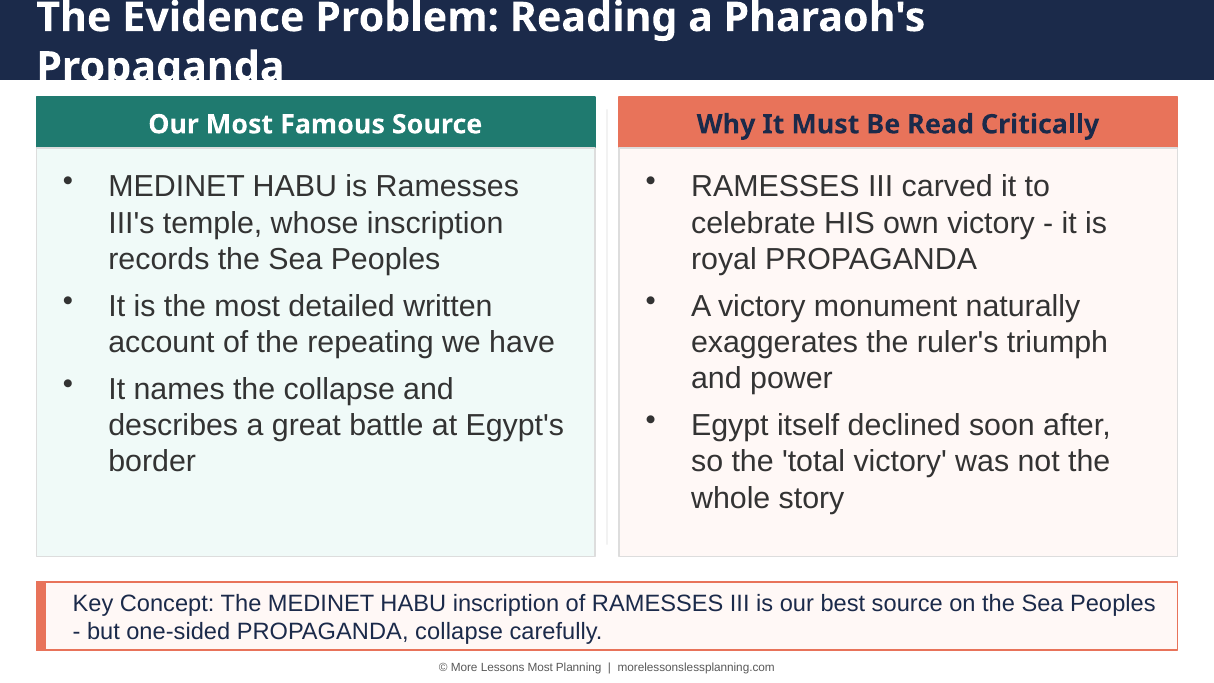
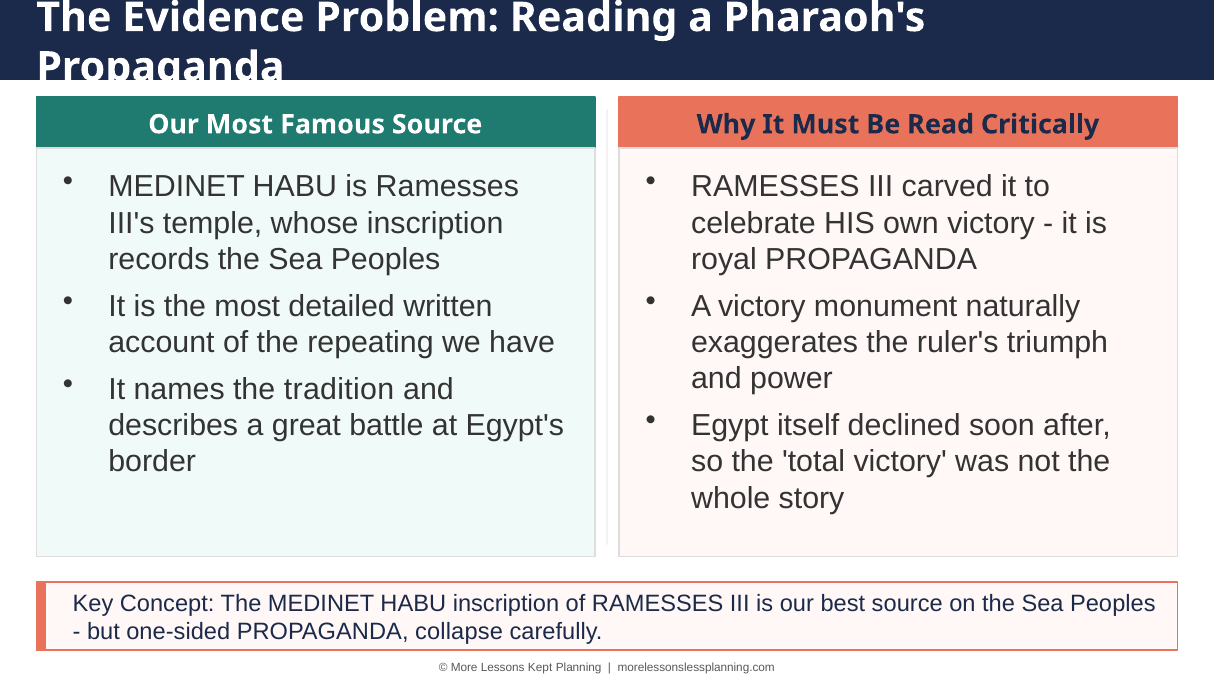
the collapse: collapse -> tradition (339, 389)
Lessons Most: Most -> Kept (540, 668)
